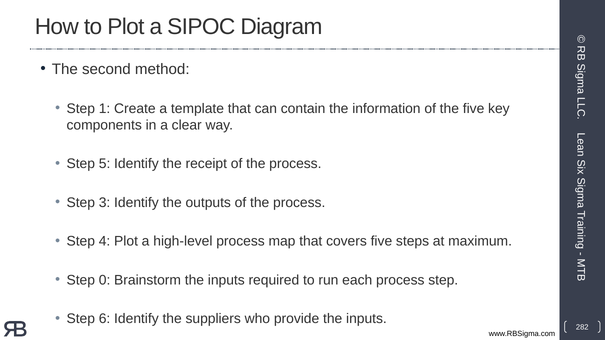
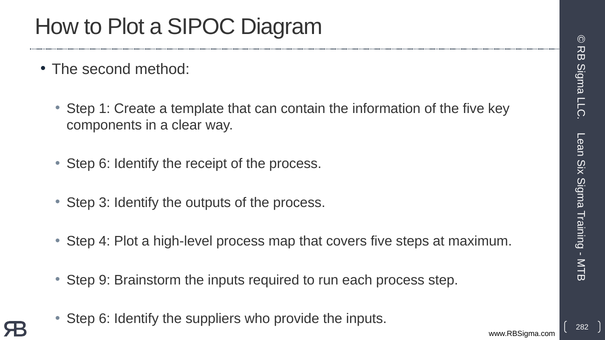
5: 5 -> 6 (105, 164)
0: 0 -> 9 (105, 280)
